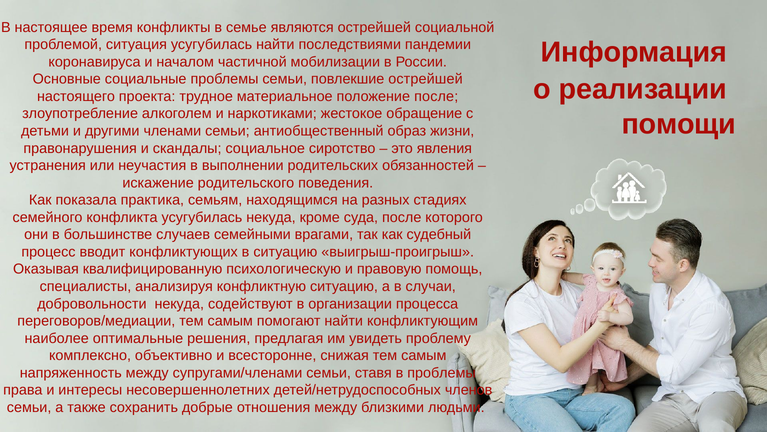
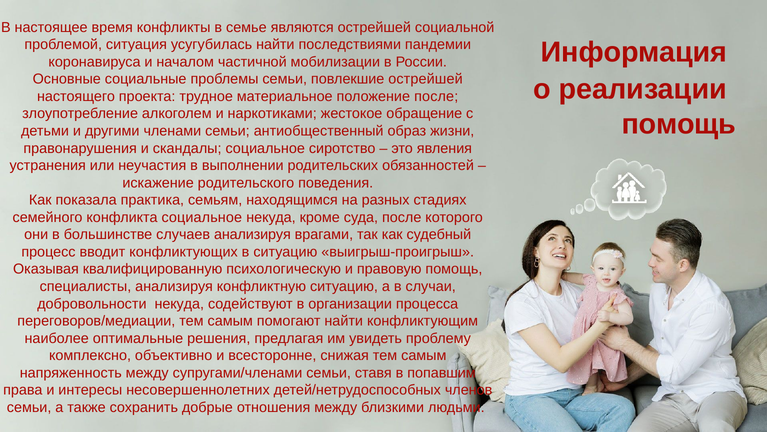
помощи: помощи -> помощь (679, 124)
конфликта усугубилась: усугубилась -> социальное (202, 217)
случаев семейными: семейными -> анализируя (252, 234)
в проблемы: проблемы -> попавшим (442, 372)
